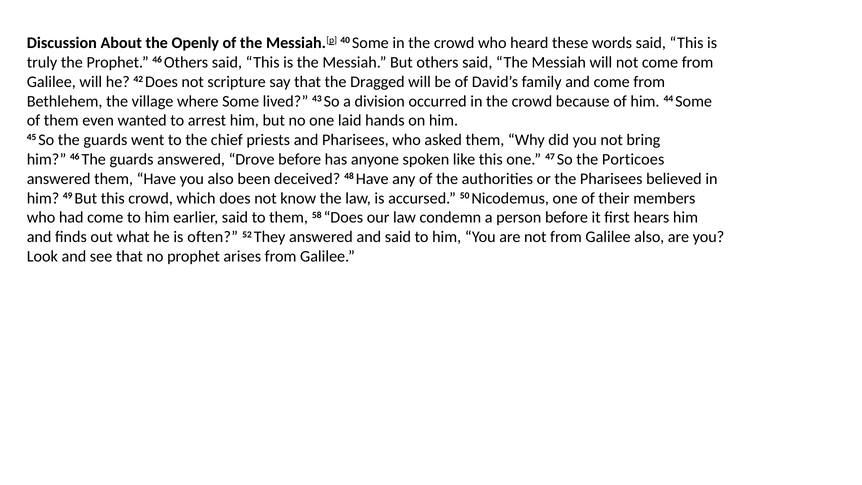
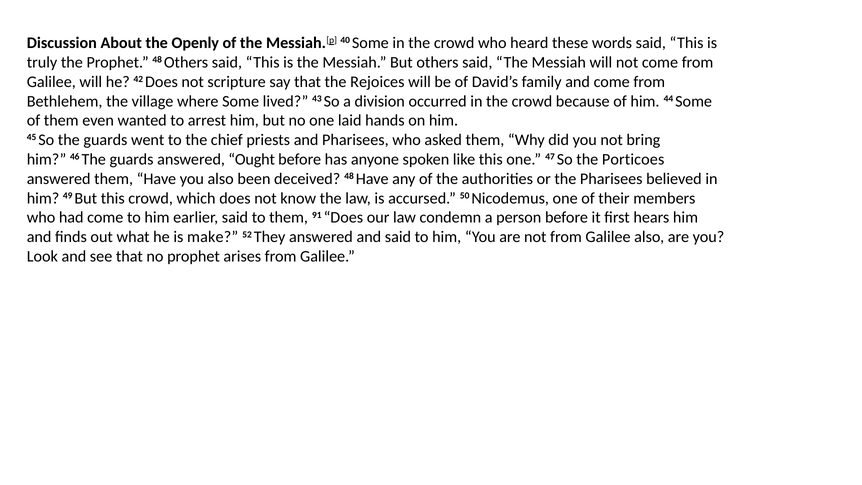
Prophet 46: 46 -> 48 (157, 60)
Dragged: Dragged -> Rejoices (377, 82)
Drove: Drove -> Ought (252, 159)
58: 58 -> 91 (317, 215)
often: often -> make (213, 237)
